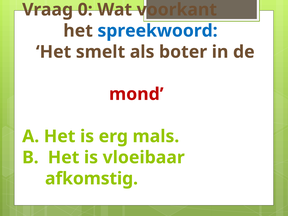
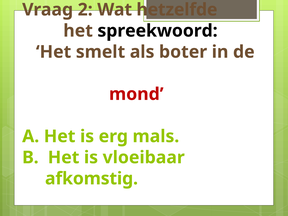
0: 0 -> 2 (85, 10)
voorkant: voorkant -> hetzelfde (177, 10)
spreekwoord colour: blue -> black (158, 31)
